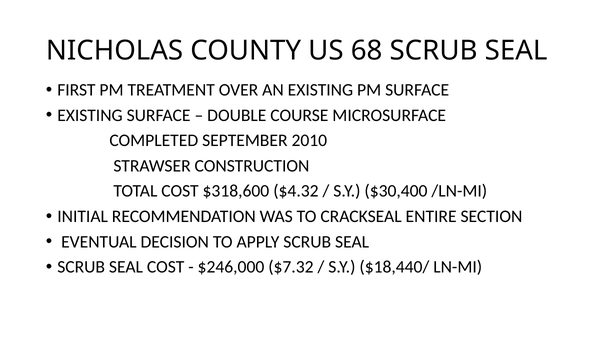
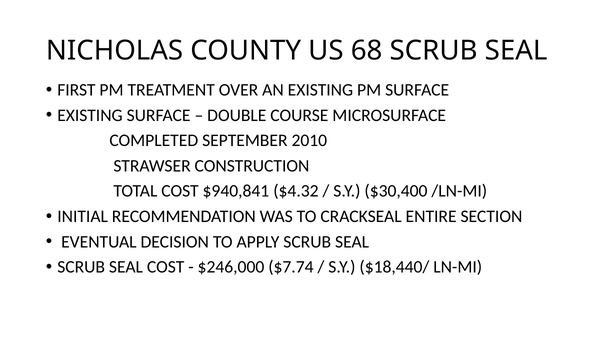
$318,600: $318,600 -> $940,841 (236, 191)
$7.32: $7.32 -> $7.74 (291, 267)
